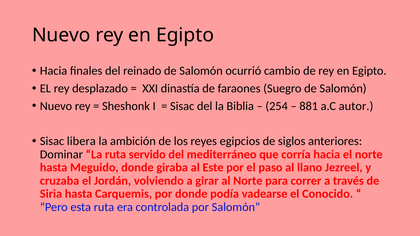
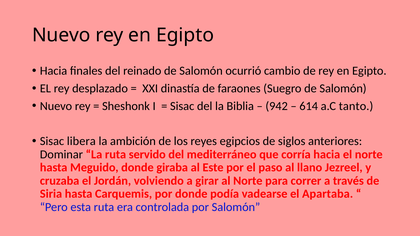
254: 254 -> 942 (277, 106)
881: 881 -> 614 (309, 106)
autor: autor -> tanto (356, 106)
Conocido: Conocido -> Apartaba (328, 194)
